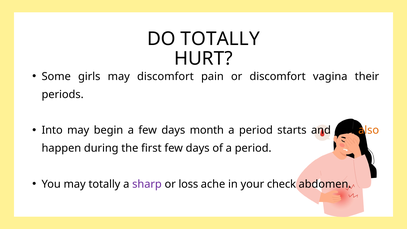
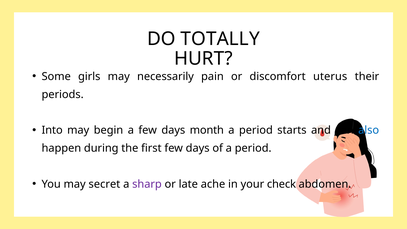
may discomfort: discomfort -> necessarily (165, 76)
vagina: vagina -> uterus (330, 76)
also colour: orange -> blue (369, 130)
may totally: totally -> secret (104, 184)
loss: loss -> late (188, 184)
